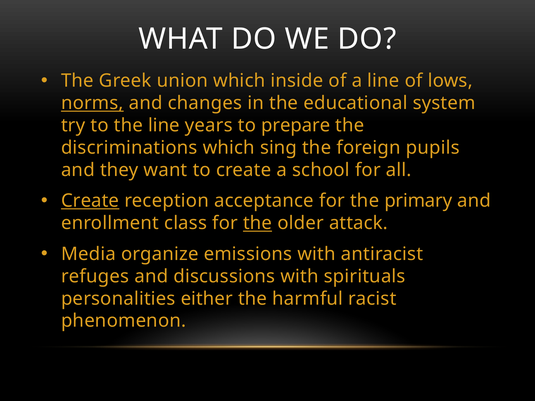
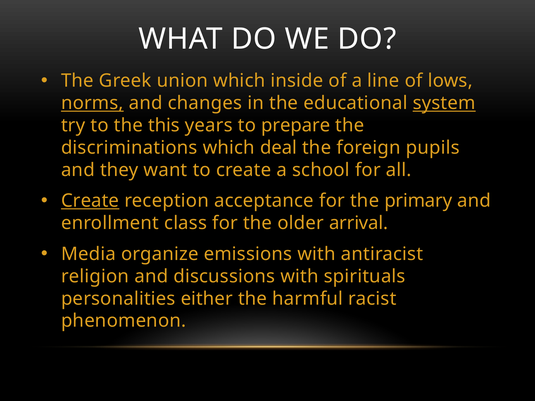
system underline: none -> present (444, 103)
the line: line -> this (164, 125)
sing: sing -> deal (279, 148)
the underline: present -> none (258, 223)
attack: attack -> arrival (359, 223)
refuges: refuges -> religion (95, 276)
